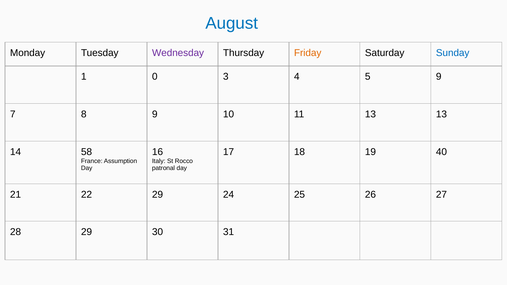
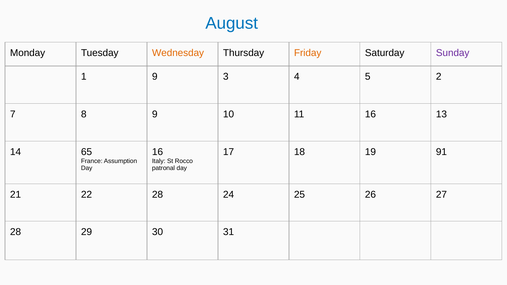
Wednesday colour: purple -> orange (178, 53)
Sunday colour: blue -> purple (453, 53)
1 0: 0 -> 9 (155, 77)
5 9: 9 -> 2 (439, 77)
11 13: 13 -> 16 (370, 114)
58: 58 -> 65 (87, 152)
40: 40 -> 91 (441, 152)
22 29: 29 -> 28 (158, 195)
